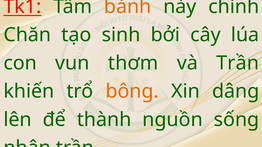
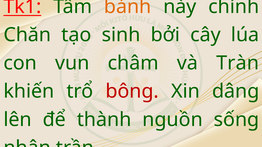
thơm: thơm -> châm (133, 63)
và Trần: Trần -> Tràn (238, 63)
bông colour: orange -> red (132, 92)
